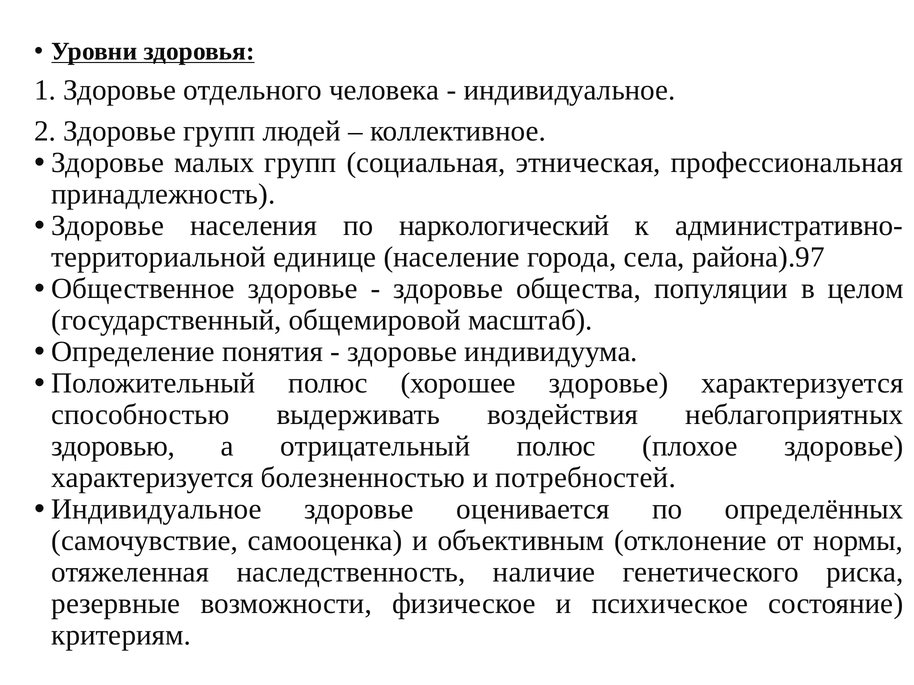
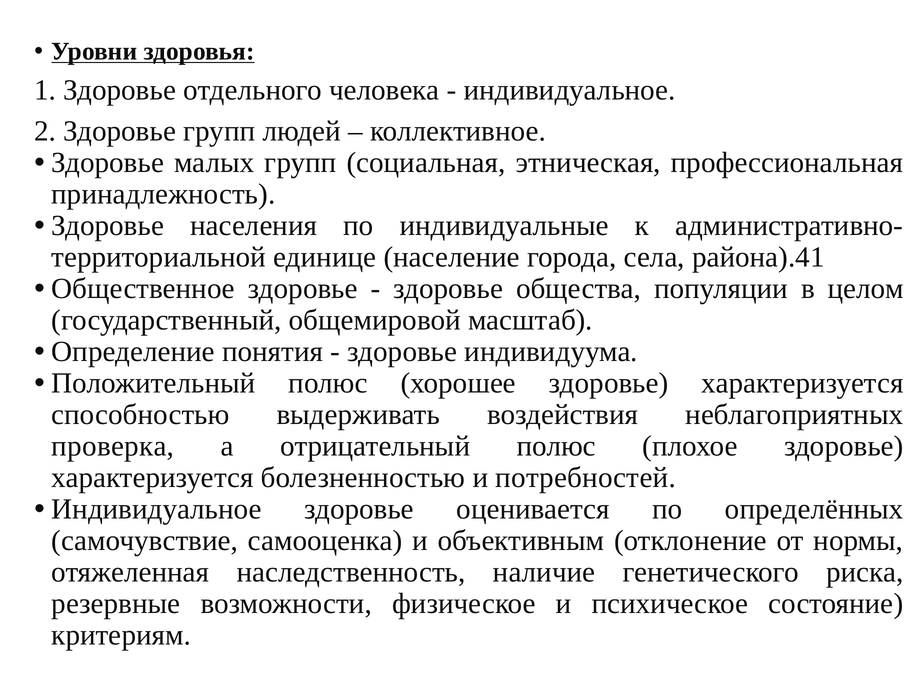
наркологический: наркологический -> индивидуальные (504, 226)
района).97: района).97 -> района).41 (758, 258)
здоровью: здоровью -> проверка (113, 447)
